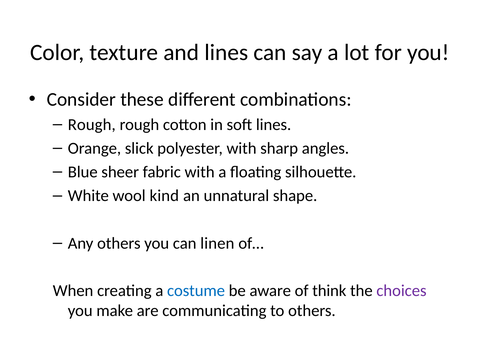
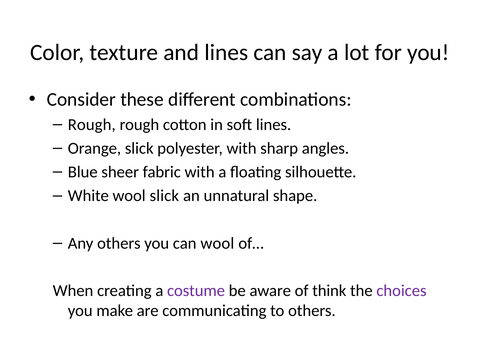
wool kind: kind -> slick (164, 196)
can linen: linen -> wool (217, 243)
costume colour: blue -> purple (196, 291)
